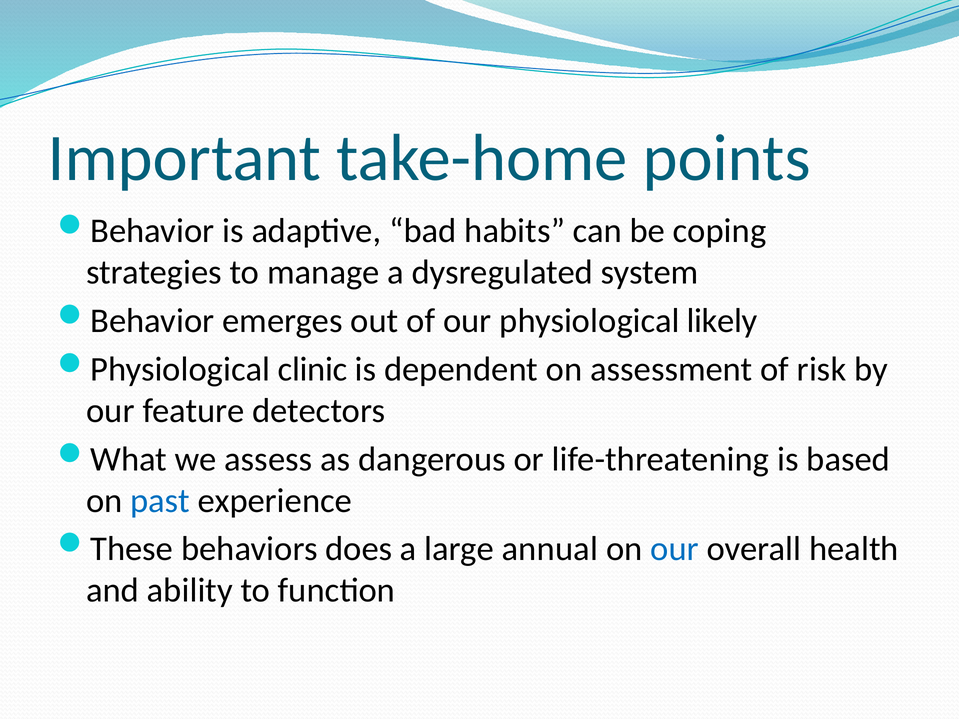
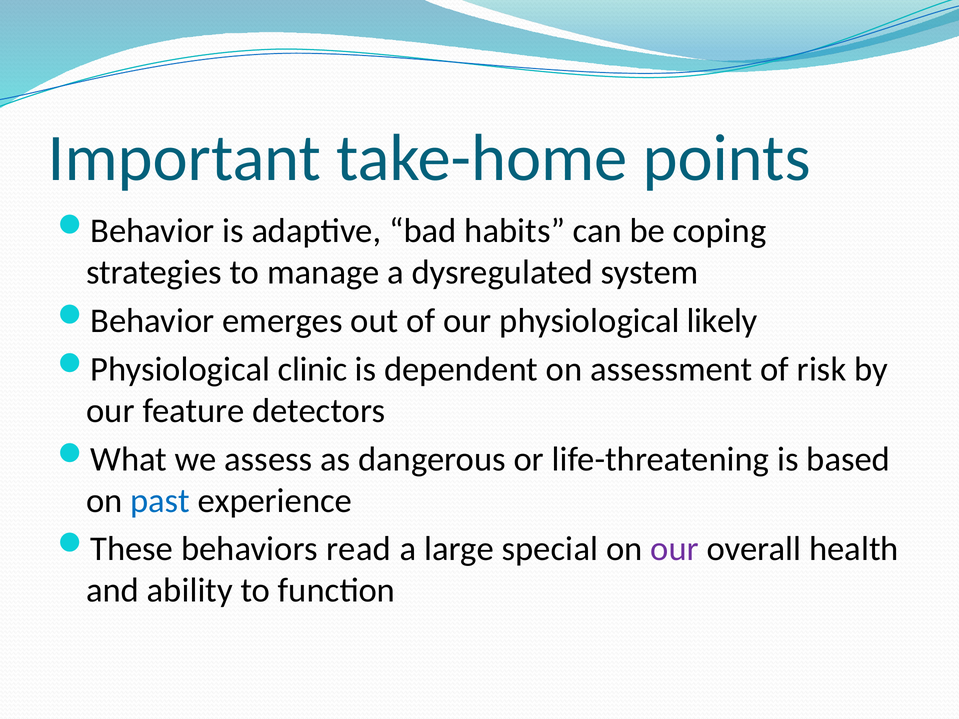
does: does -> read (359, 549)
annual: annual -> special (550, 549)
our colour: blue -> purple (675, 549)
